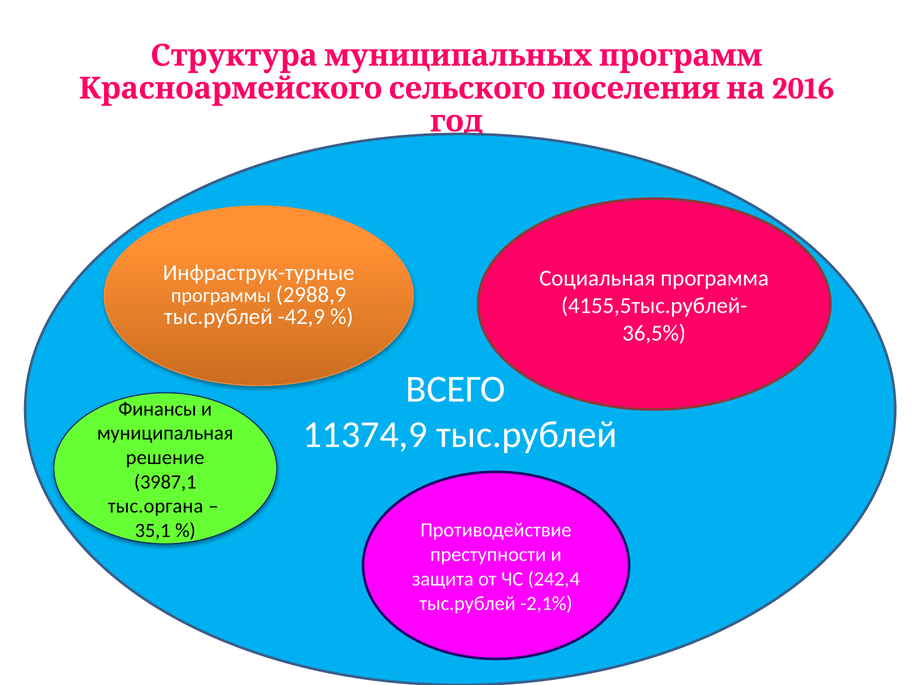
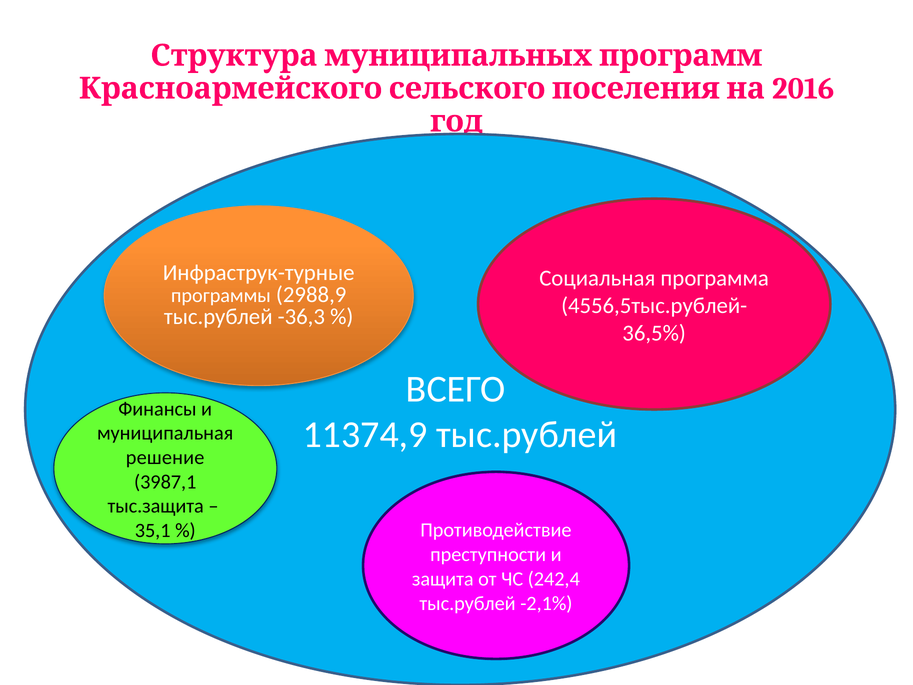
4155,5тыс.рублей-: 4155,5тыс.рублей- -> 4556,5тыс.рублей- (654, 306)
-42,9: -42,9 -> -36,3 (301, 317)
тыс.органа: тыс.органа -> тыс.защита (156, 506)
